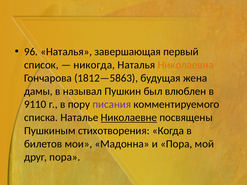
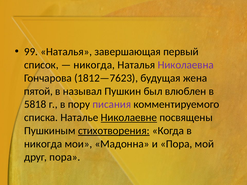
96: 96 -> 99 (31, 52)
Николаевна colour: orange -> purple (186, 65)
1812—5863: 1812—5863 -> 1812—7623 (106, 78)
дамы: дамы -> пятой (38, 91)
9110: 9110 -> 5818 (35, 105)
стихотворения underline: none -> present (114, 131)
билетов: билетов -> никогда (43, 144)
